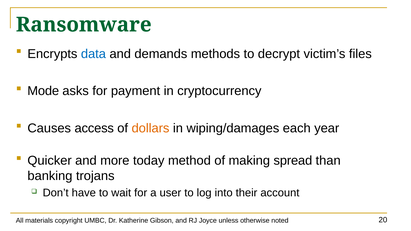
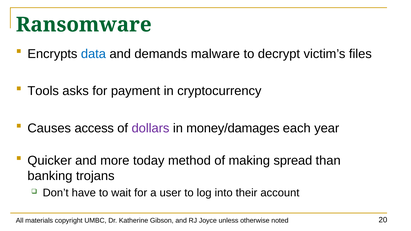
methods: methods -> malware (215, 54)
Mode: Mode -> Tools (43, 91)
dollars colour: orange -> purple (151, 128)
wiping/damages: wiping/damages -> money/damages (233, 128)
